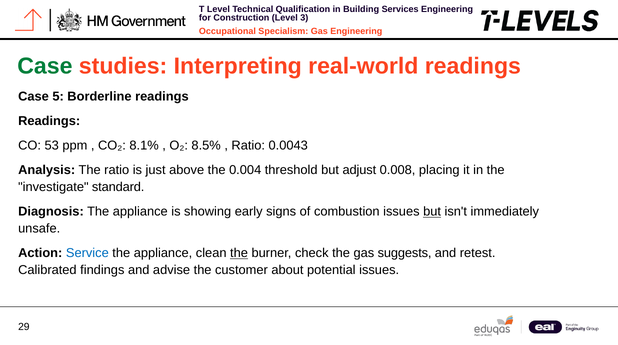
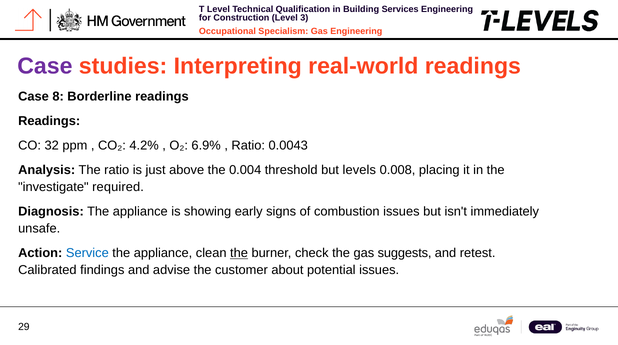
Case colour: green -> purple (45, 66)
5: 5 -> 8 (58, 97)
53: 53 -> 32 (52, 146)
8.1%: 8.1% -> 4.2% (144, 146)
8.5%: 8.5% -> 6.9% (206, 146)
adjust: adjust -> levels (359, 170)
standard: standard -> required (118, 187)
but underline: present -> none (432, 212)
